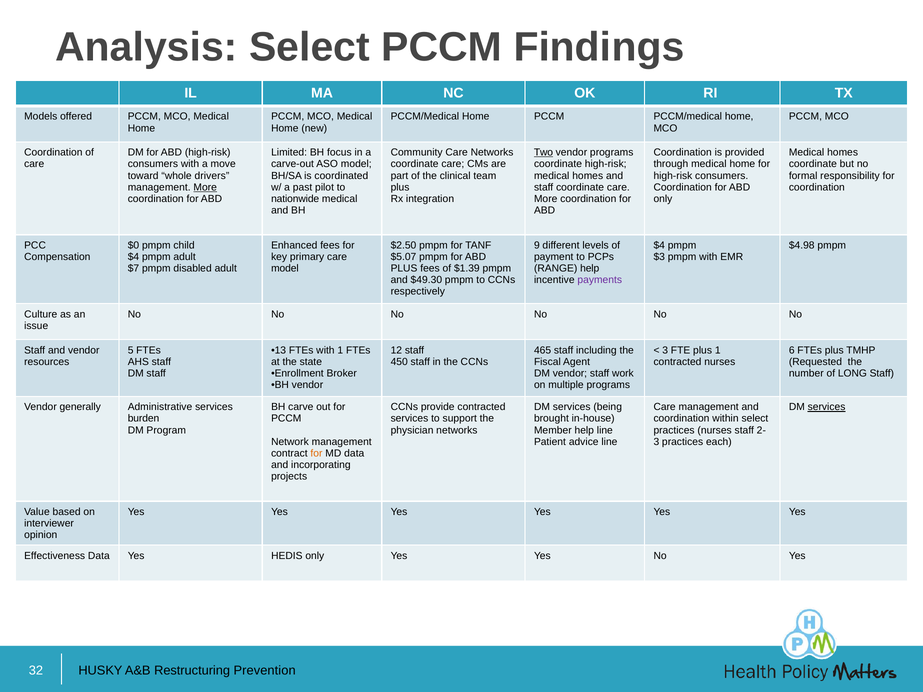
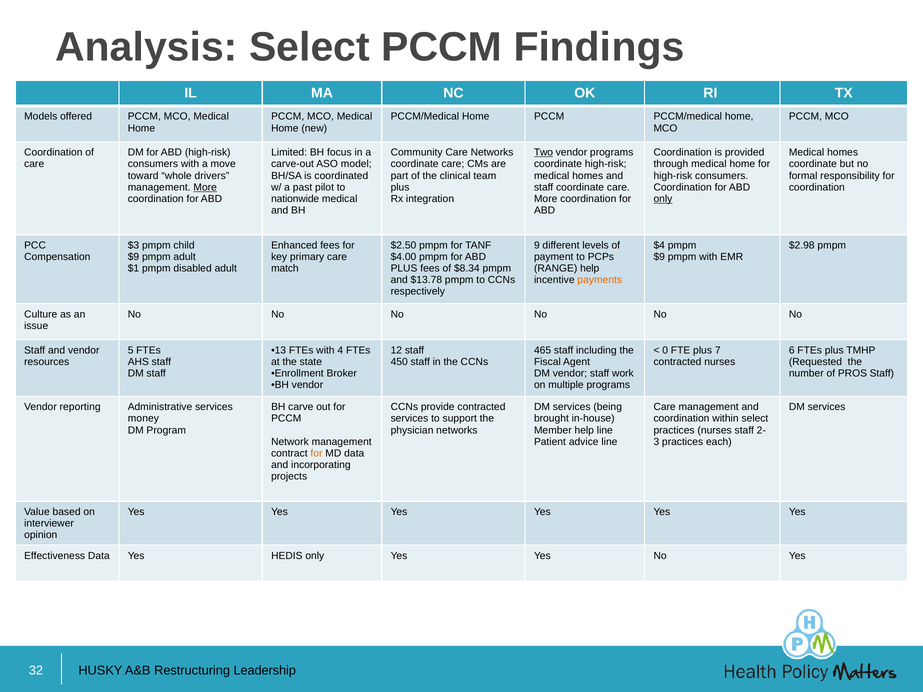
only underline: none -> present (663, 199)
$0: $0 -> $3 (133, 245)
$4.98: $4.98 -> $2.98 (802, 245)
$4: $4 -> $9 (133, 257)
$5.07: $5.07 -> $4.00 (403, 257)
$3: $3 -> $9 (659, 257)
$7: $7 -> $1 (133, 269)
model: model -> match (285, 269)
$1.39: $1.39 -> $8.34 (467, 269)
$49.30: $49.30 -> $13.78 (426, 280)
payments colour: purple -> orange (600, 280)
with 1: 1 -> 4 (340, 350)
3: 3 -> 0 (665, 350)
plus 1: 1 -> 7 (718, 350)
LONG: LONG -> PROS (852, 373)
generally: generally -> reporting (80, 407)
services underline: present -> none (827, 407)
burden: burden -> money (143, 419)
Prevention: Prevention -> Leadership (265, 671)
